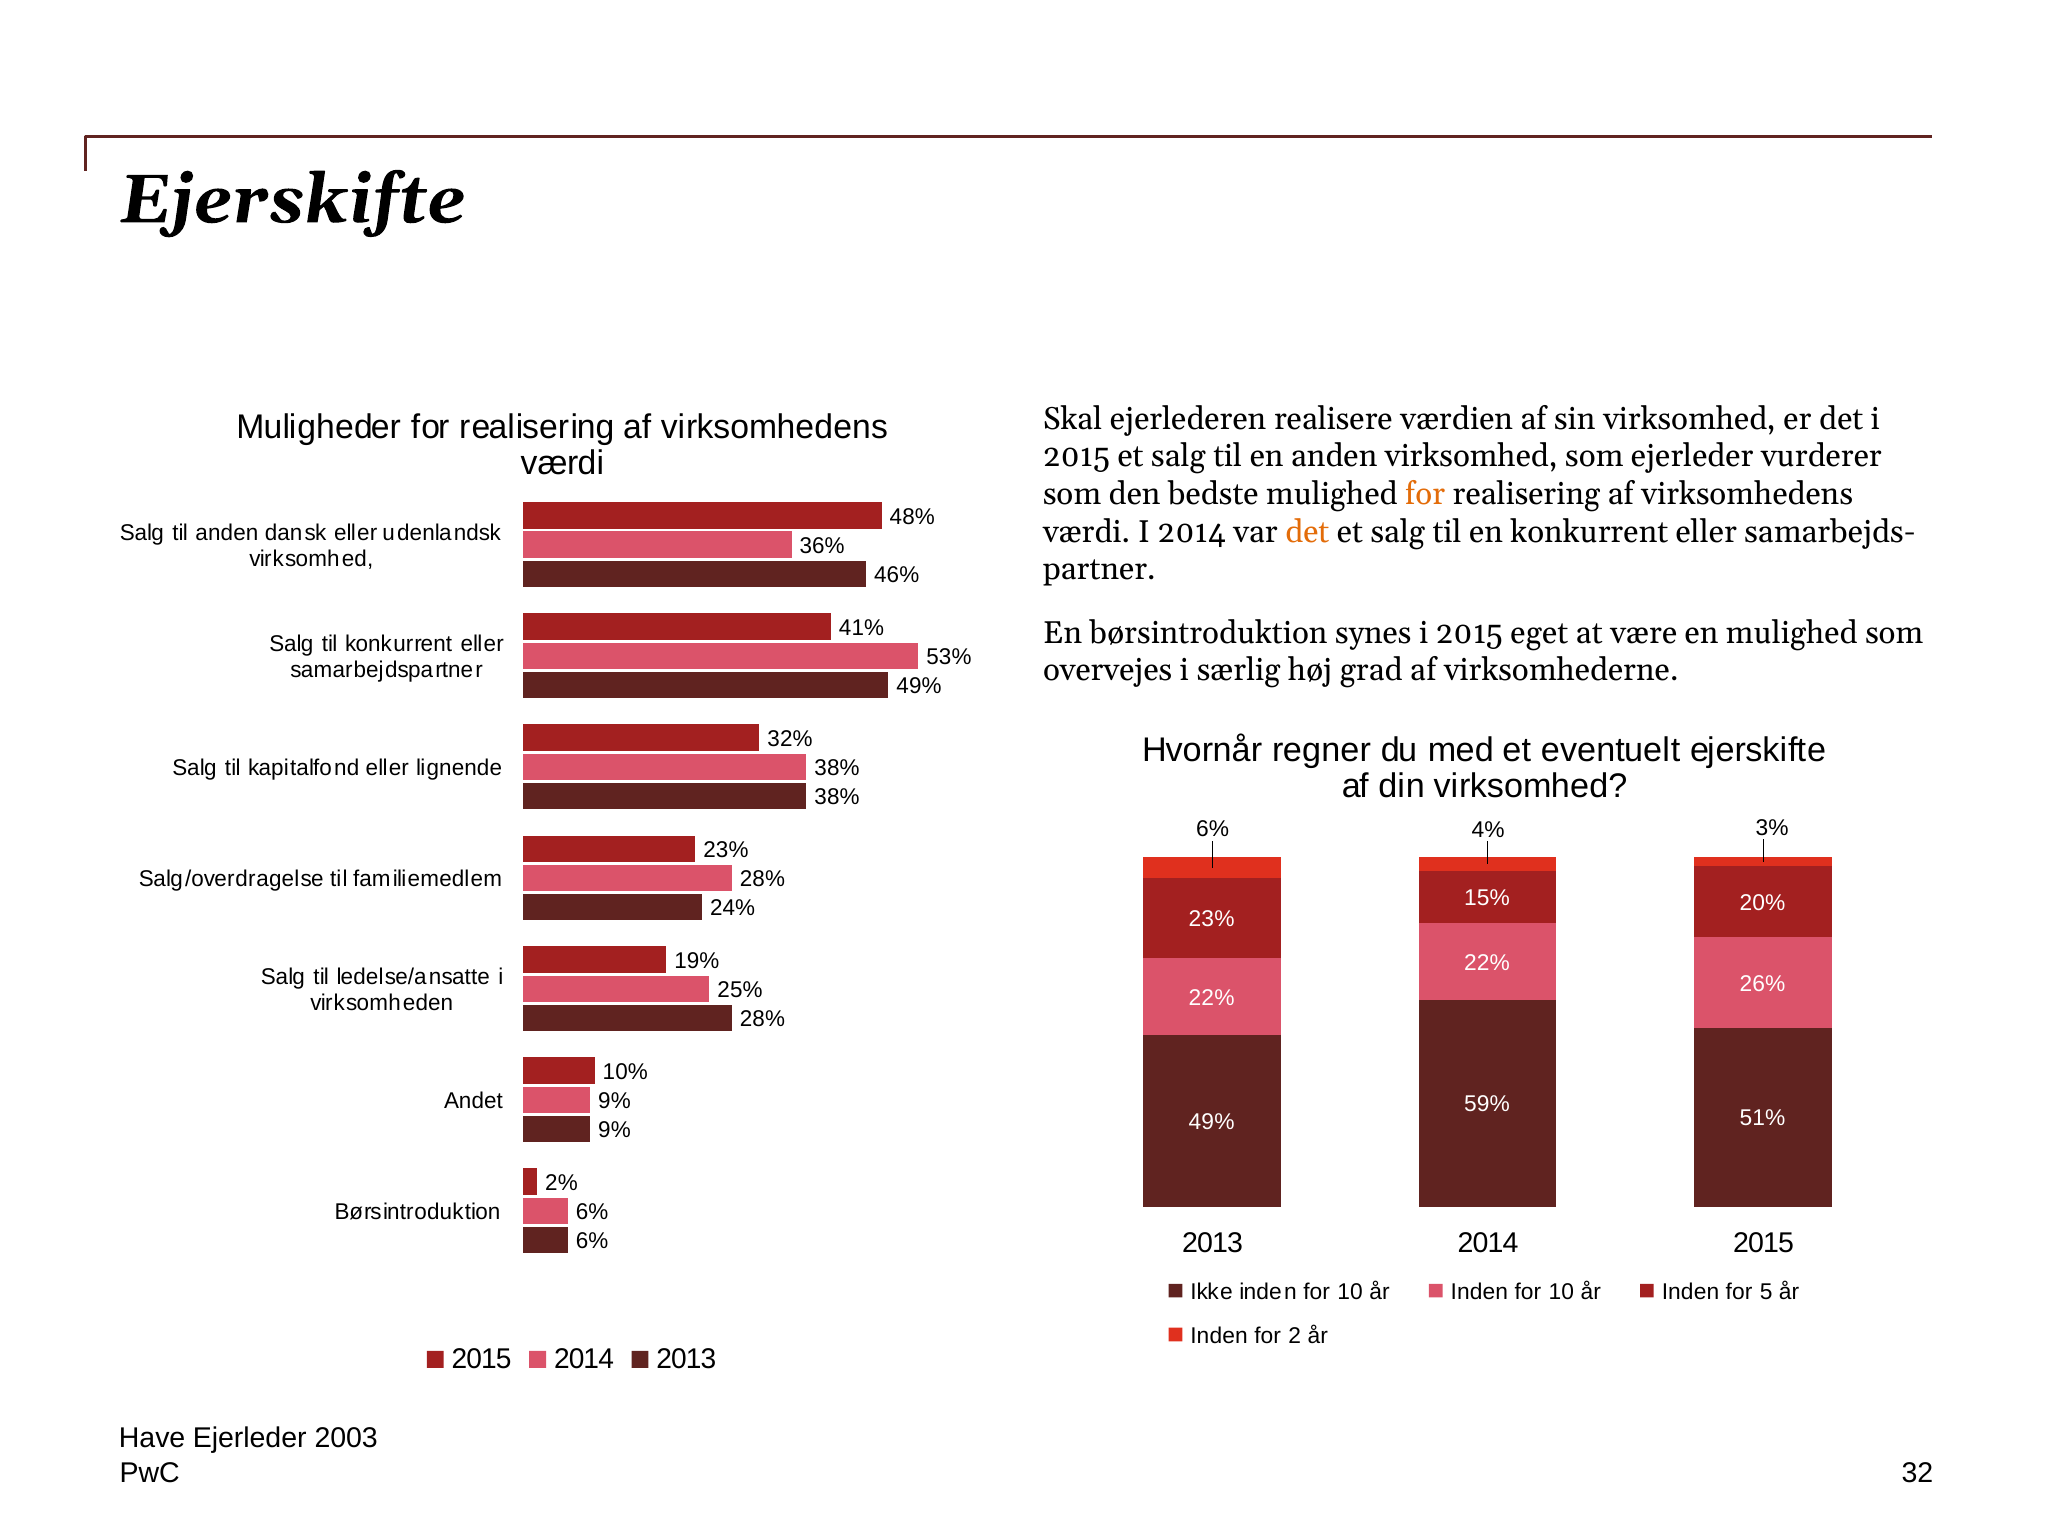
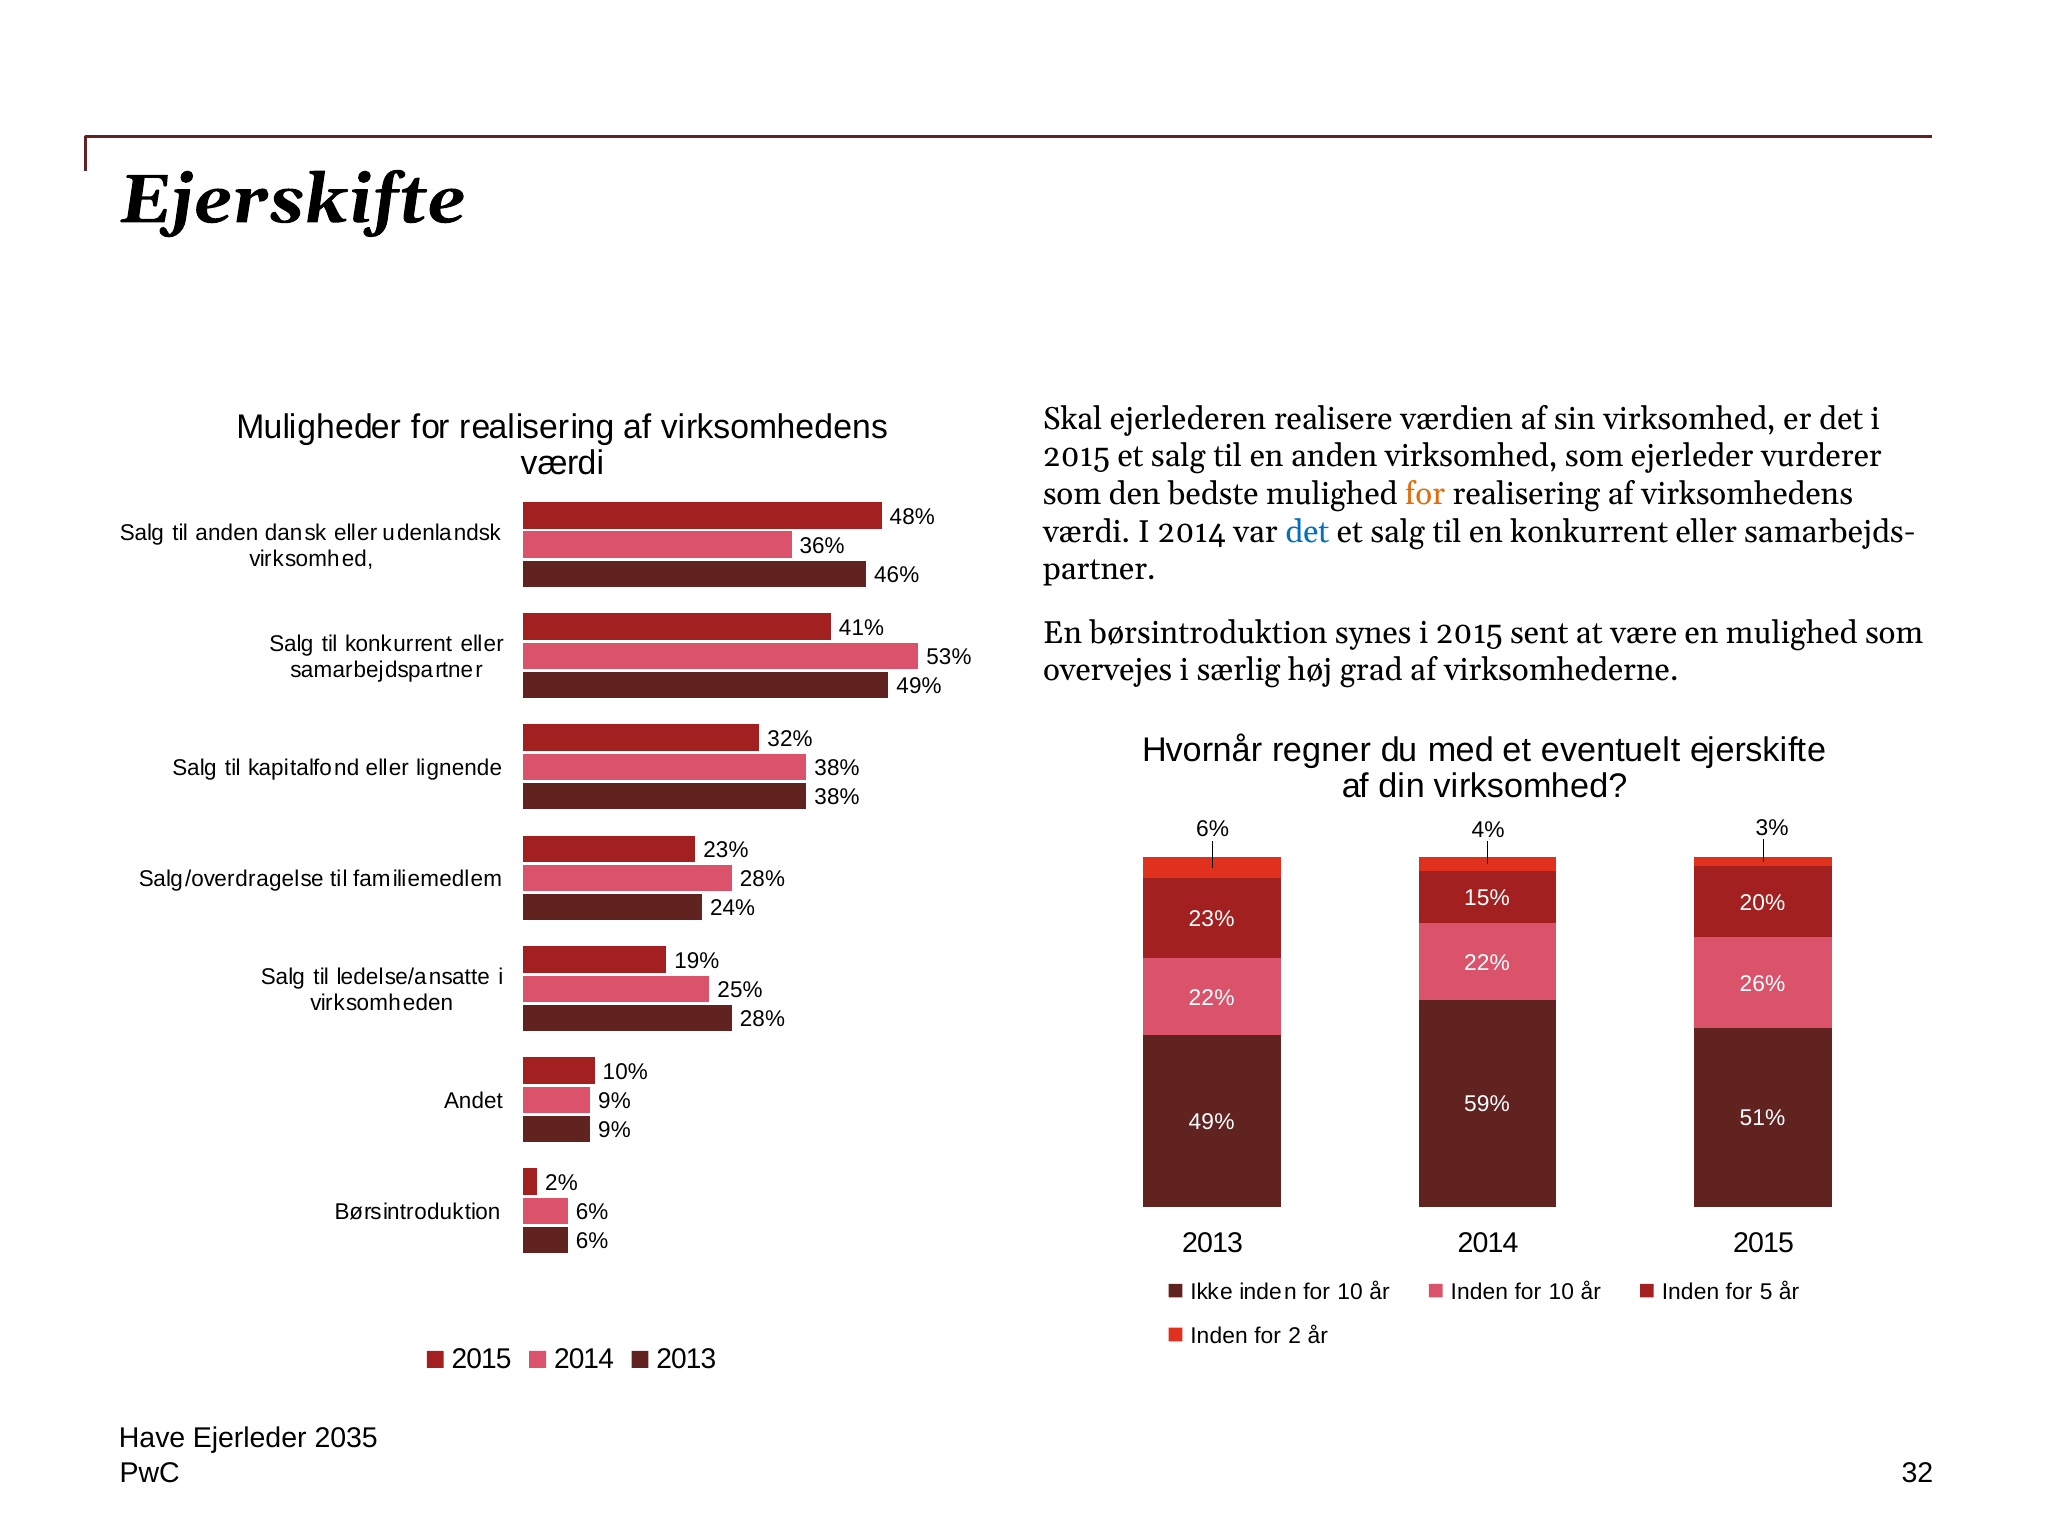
det colour: orange -> blue (1307, 532)
eget: eget -> sent (1539, 633)
2003: 2003 -> 2035 (346, 1438)
